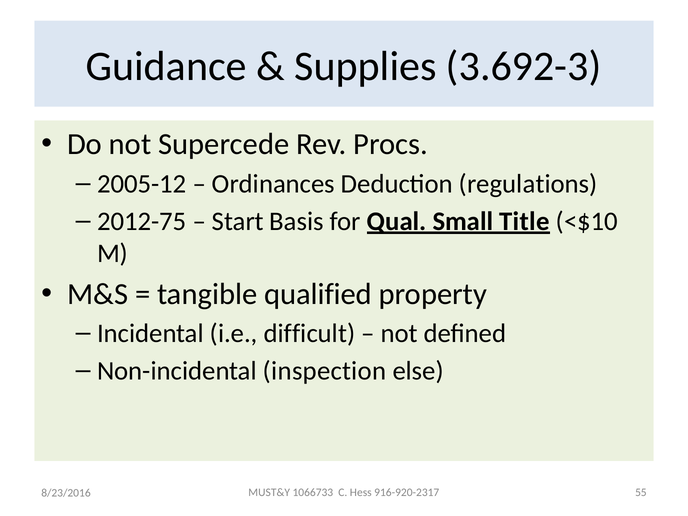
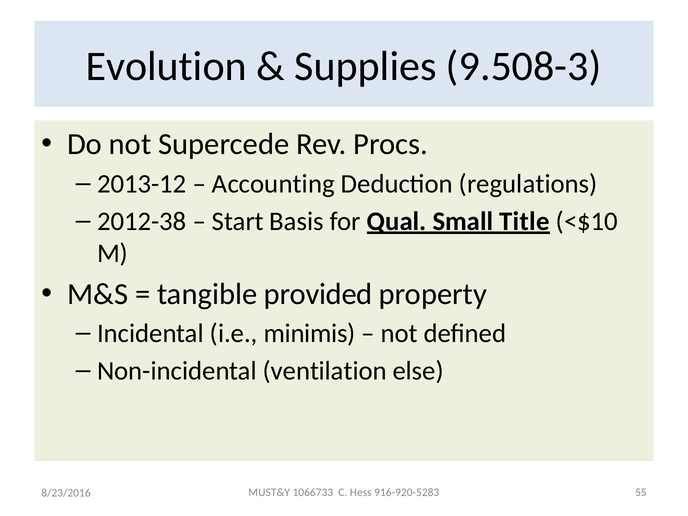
Guidance: Guidance -> Evolution (166, 67)
3.692-3: 3.692-3 -> 9.508-3 (524, 67)
2005-12: 2005-12 -> 2013-12 (142, 184)
Ordinances: Ordinances -> Accounting (273, 184)
2012-75: 2012-75 -> 2012-38 (142, 221)
qualified: qualified -> provided (318, 294)
difficult: difficult -> minimis (310, 334)
inspection: inspection -> ventilation (325, 371)
916-920-2317: 916-920-2317 -> 916-920-5283 (407, 493)
